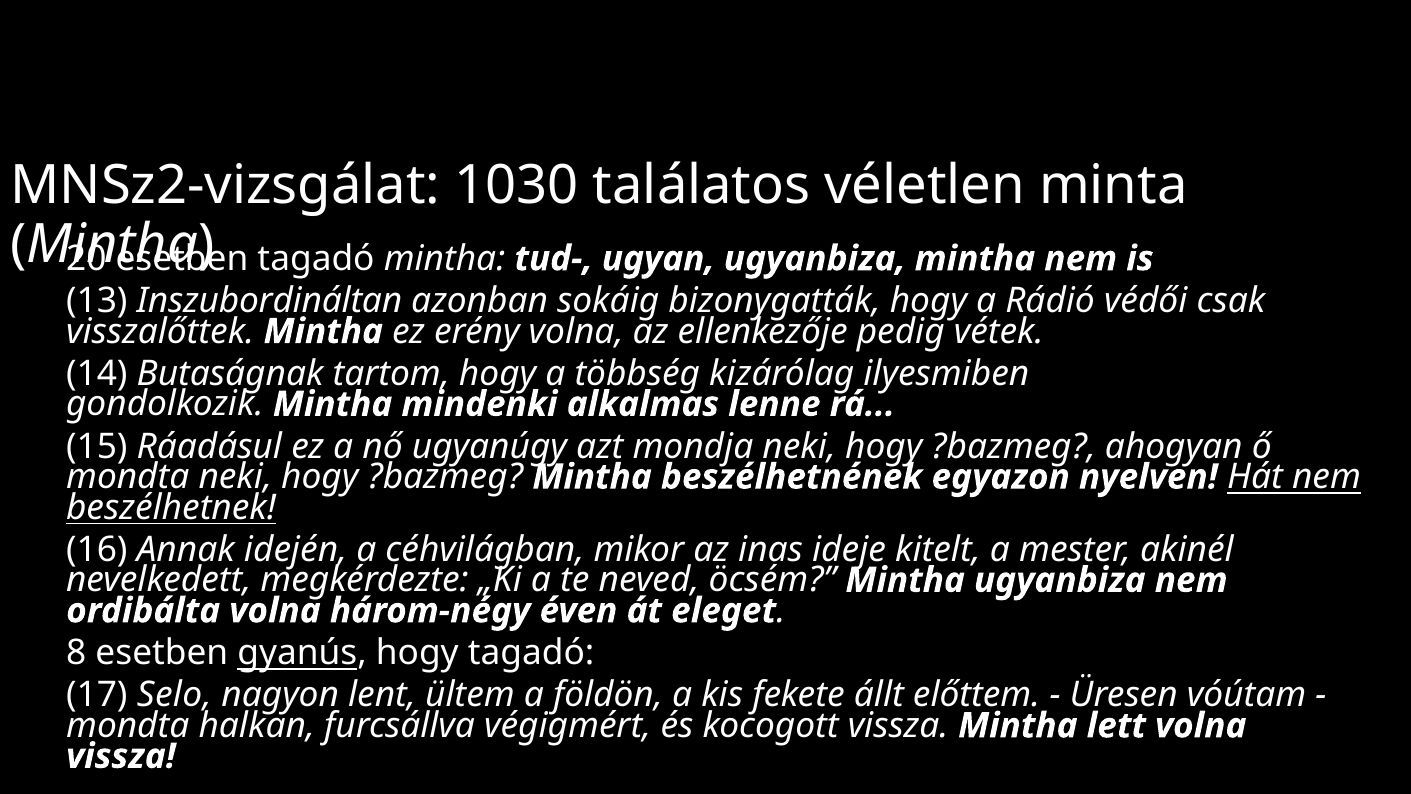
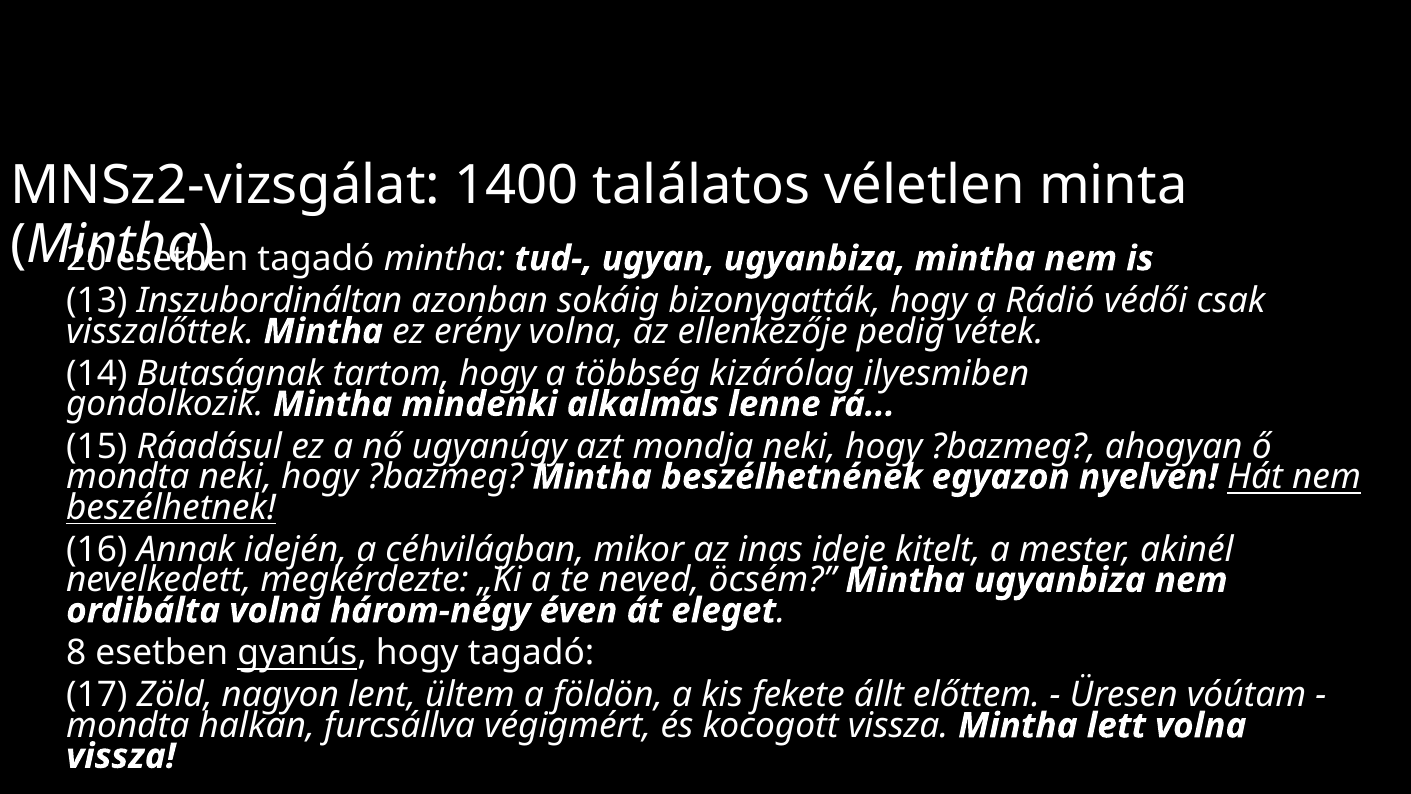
1030: 1030 -> 1400 (517, 186)
Selo: Selo -> Zöld (175, 695)
